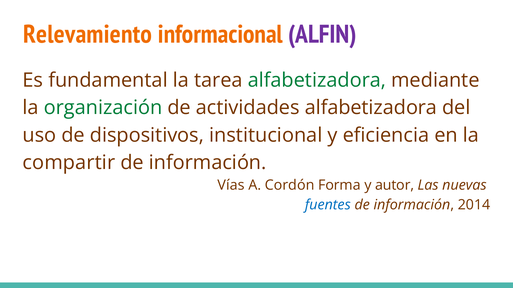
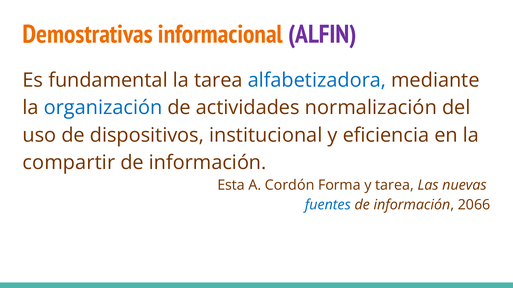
Relevamiento: Relevamiento -> Demostrativas (88, 34)
alfabetizadora colour: green -> blue (317, 80)
organización colour: green -> blue (103, 108)
actividades alfabetizadora: alfabetizadora -> normalización (371, 108)
Vías: Vías -> Esta (231, 186)
y autor: autor -> tarea (394, 186)
2014: 2014 -> 2066 (474, 205)
